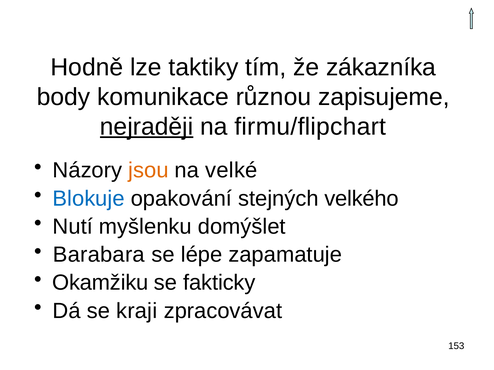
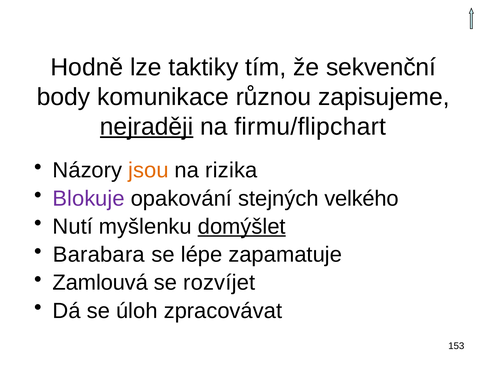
zákazníka: zákazníka -> sekvenční (381, 67)
velké: velké -> rizika (231, 171)
Blokuje colour: blue -> purple (89, 199)
domýšlet underline: none -> present (242, 227)
Okamžiku: Okamžiku -> Zamlouvá (100, 283)
fakticky: fakticky -> rozvíjet (219, 283)
kraji: kraji -> úloh (137, 311)
